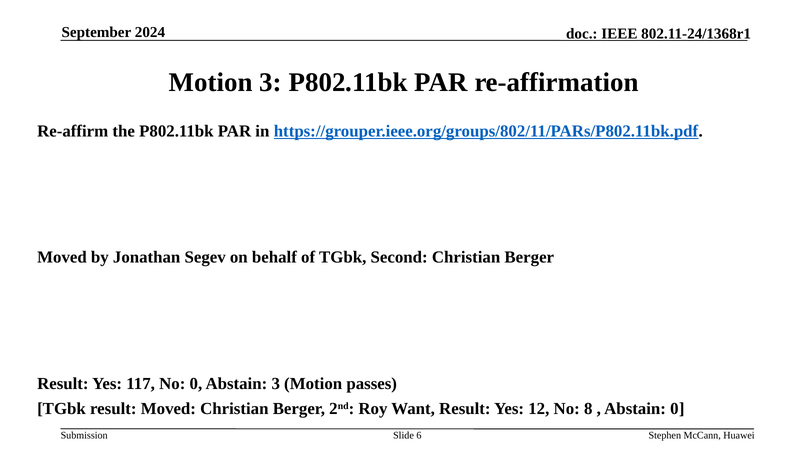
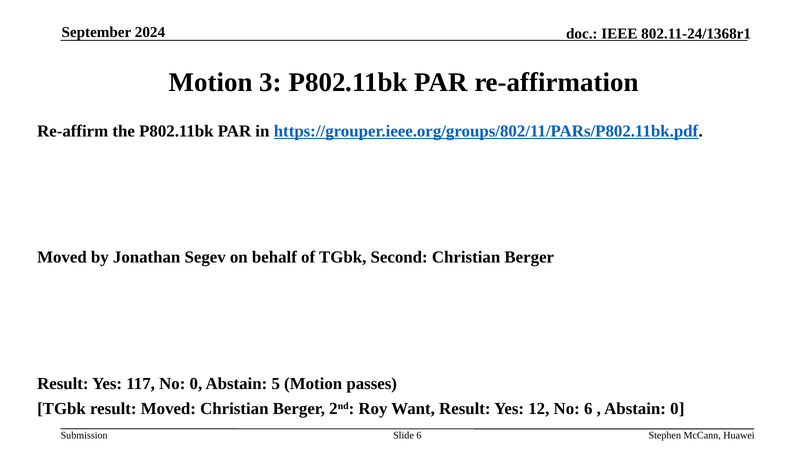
Abstain 3: 3 -> 5 (276, 384)
No 8: 8 -> 6 (588, 409)
